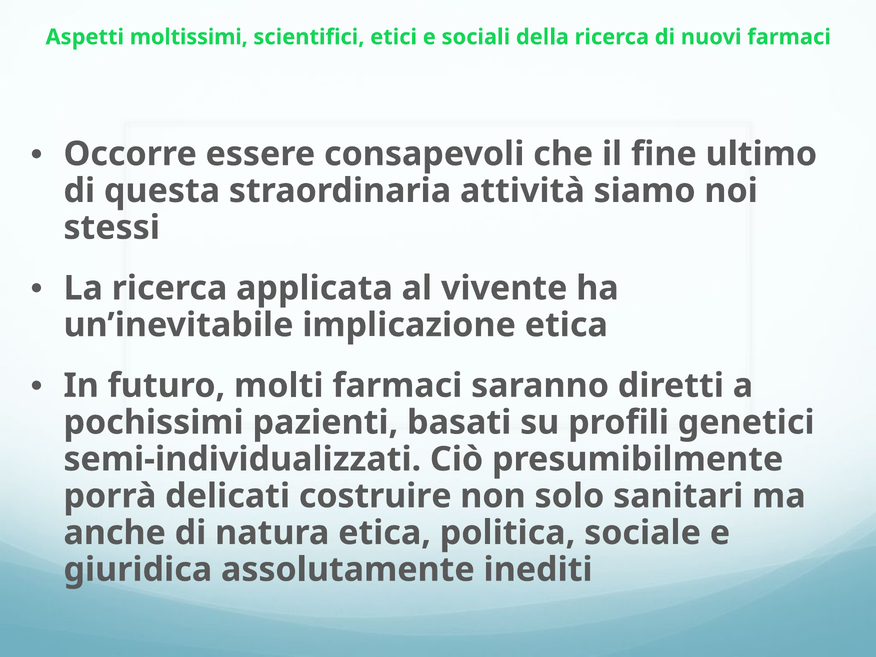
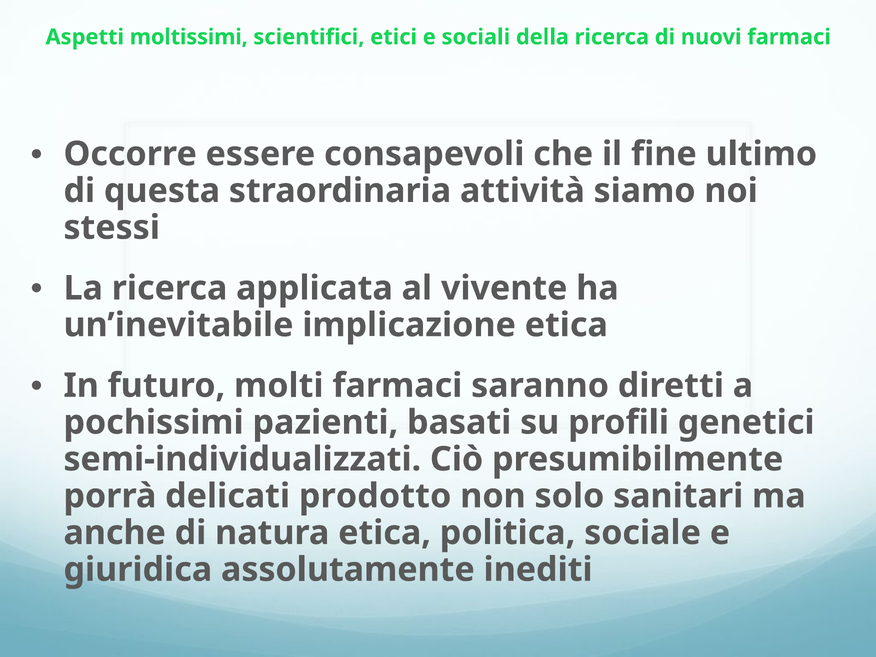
costruire: costruire -> prodotto (375, 496)
